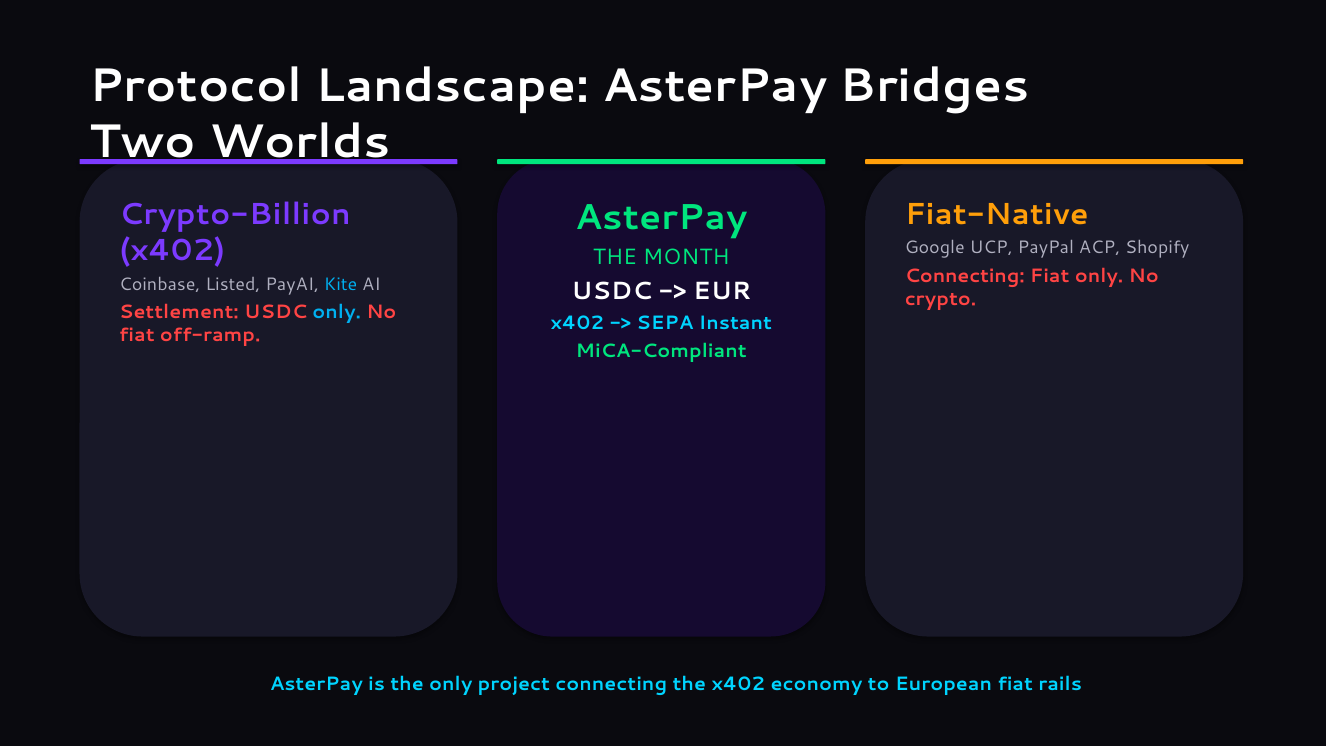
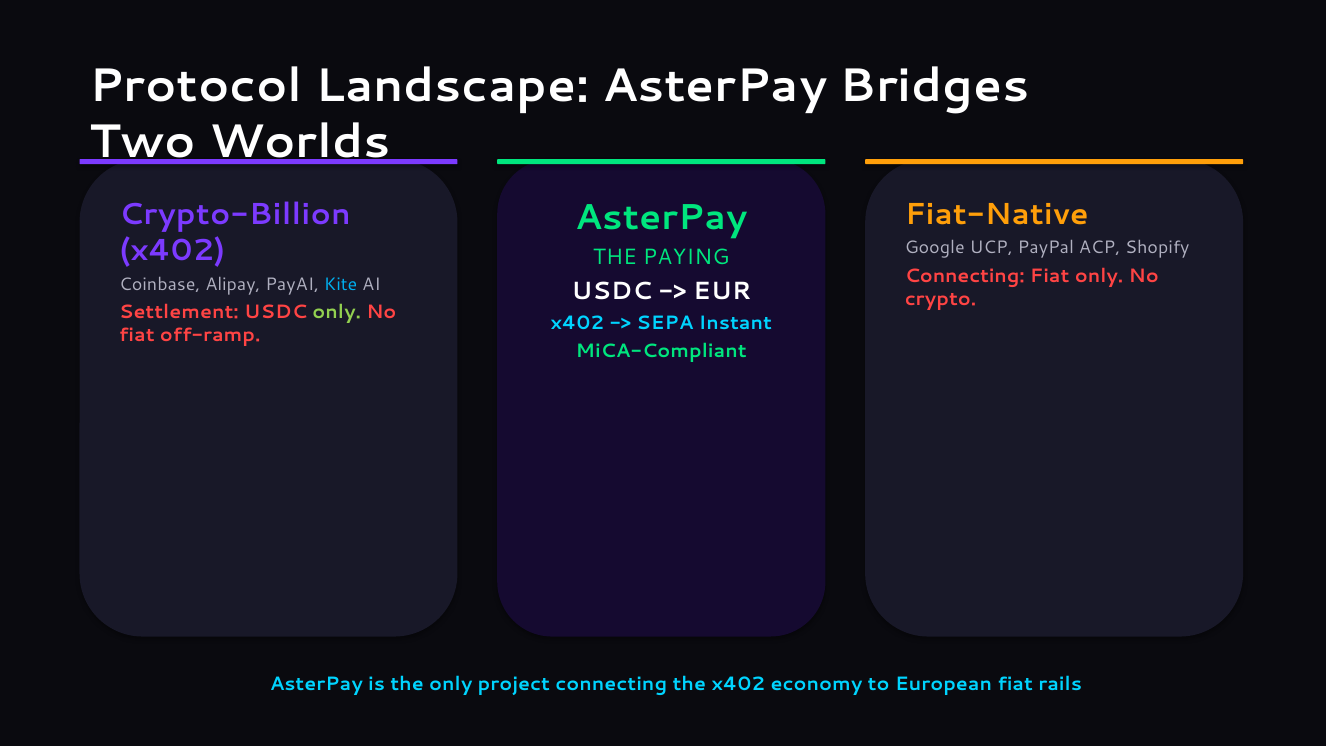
MONTH: MONTH -> PAYING (686, 257)
Listed: Listed -> Alipay (233, 284)
only colour: light blue -> light green (337, 312)
